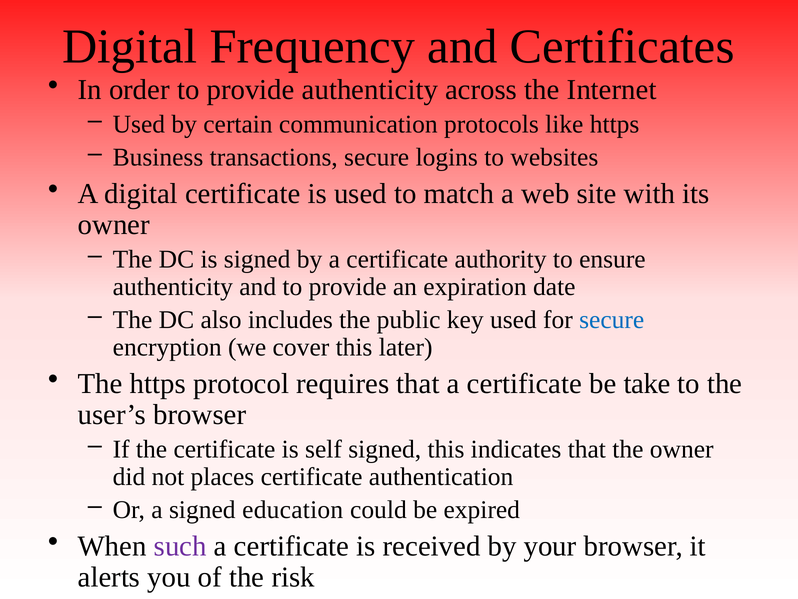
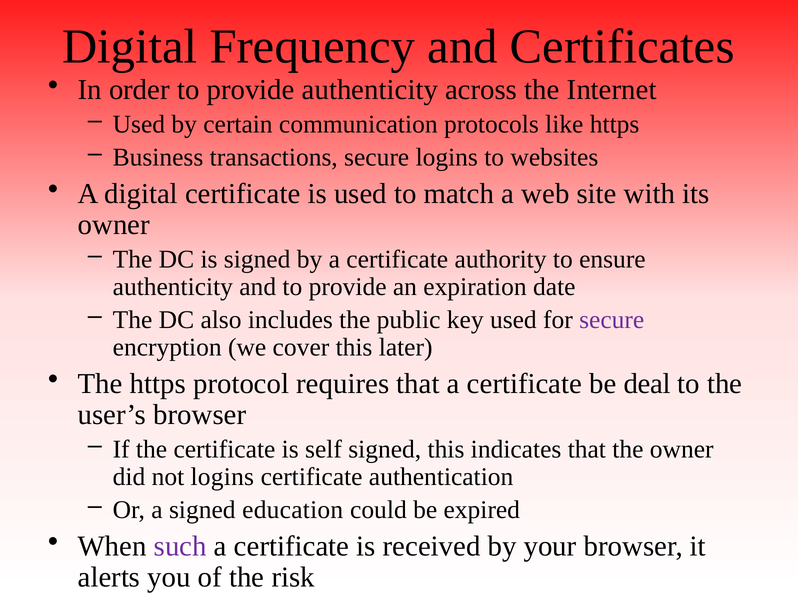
secure colour: blue -> purple (612, 320)
take: take -> deal (647, 383)
not places: places -> logins (222, 476)
